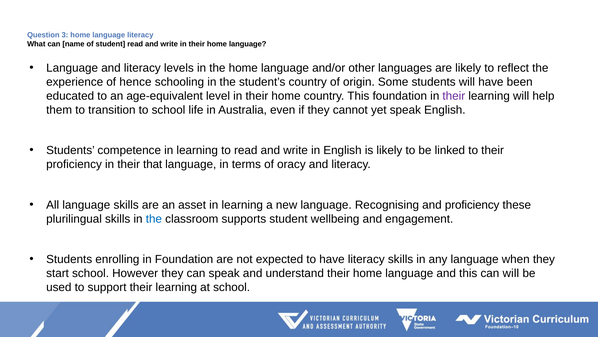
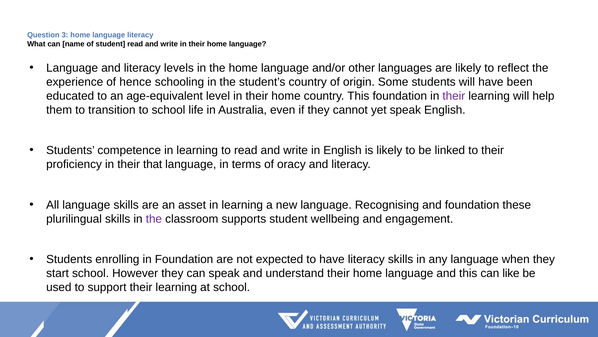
and proficiency: proficiency -> foundation (472, 204)
the colour: blue -> purple (154, 218)
can will: will -> like (511, 273)
